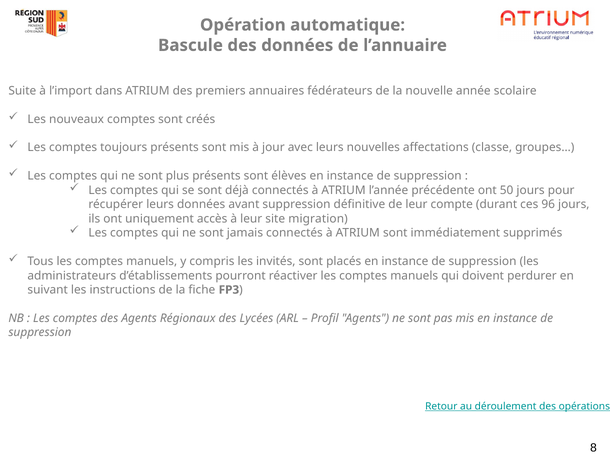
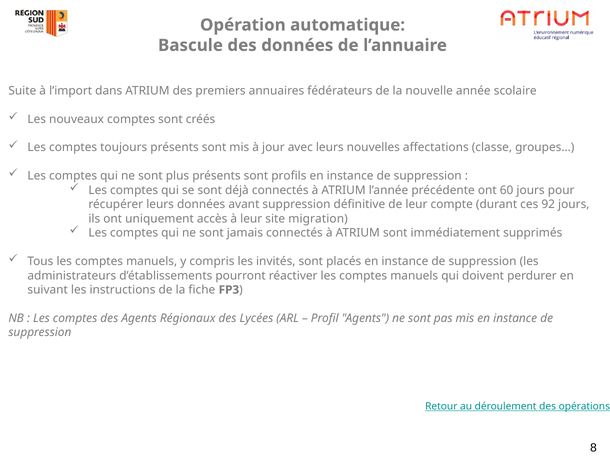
élèves: élèves -> profils (289, 176)
50: 50 -> 60 (507, 190)
96: 96 -> 92 (548, 205)
